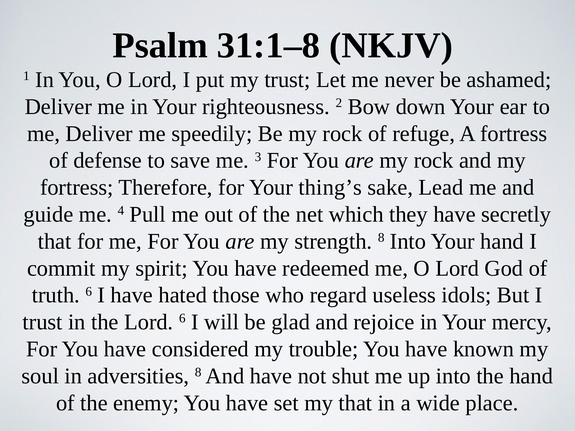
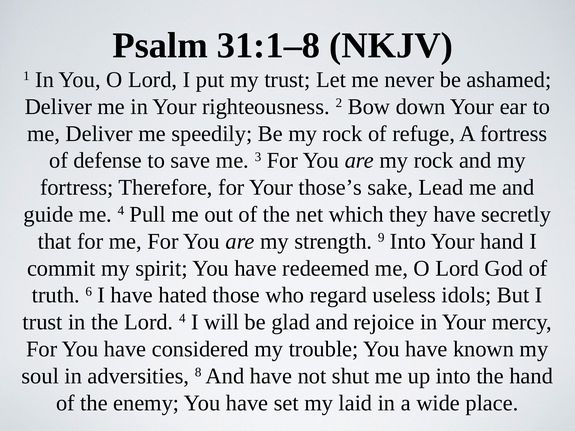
thing’s: thing’s -> those’s (330, 188)
strength 8: 8 -> 9 (381, 238)
Lord 6: 6 -> 4 (182, 319)
my that: that -> laid (355, 403)
